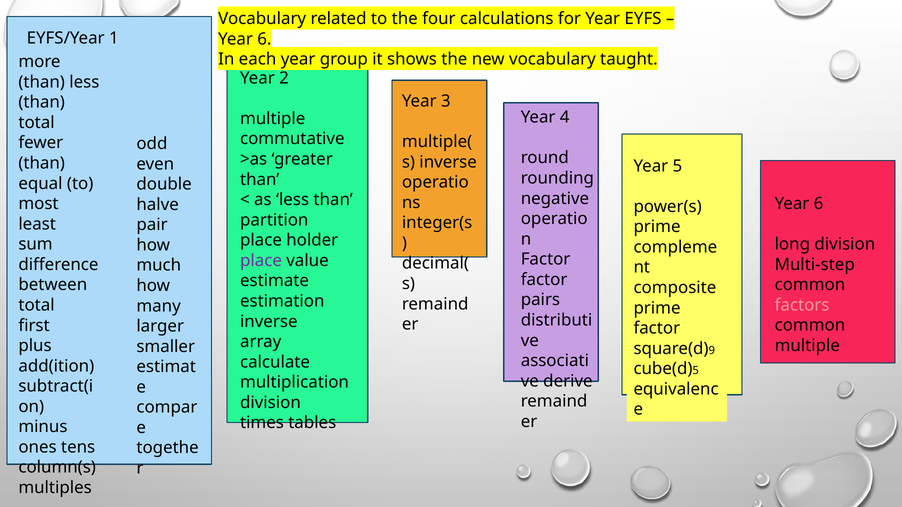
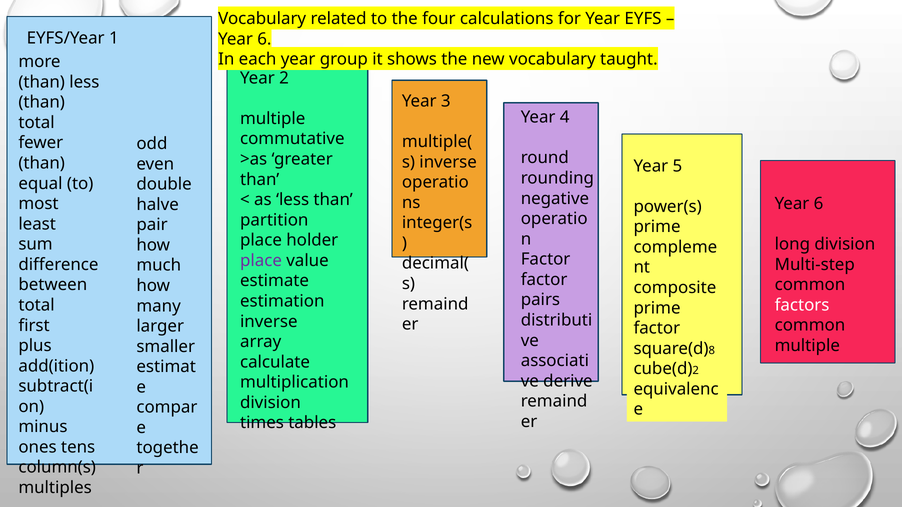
factors colour: pink -> white (802, 305)
9: 9 -> 8 (712, 351)
5: 5 -> 2 (696, 371)
